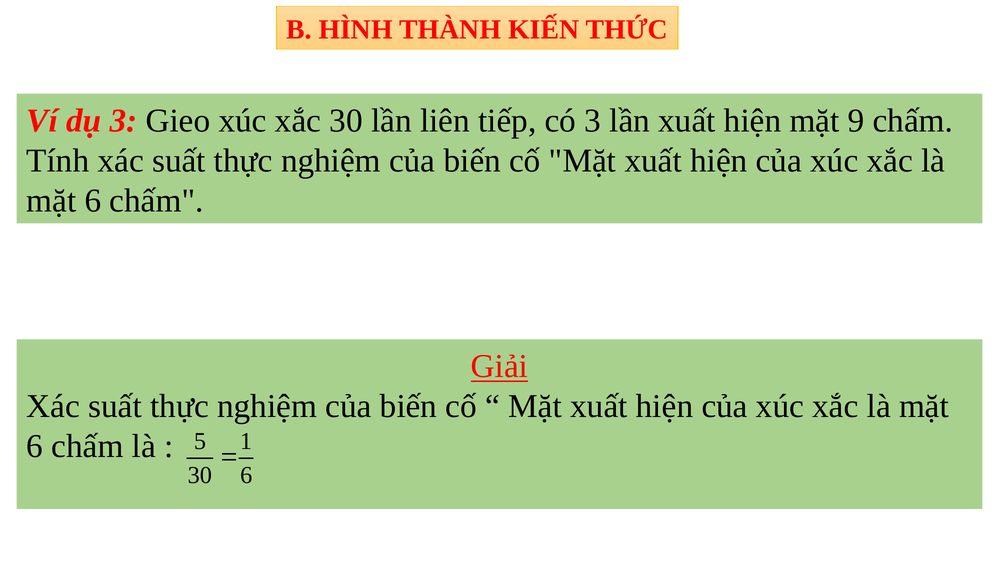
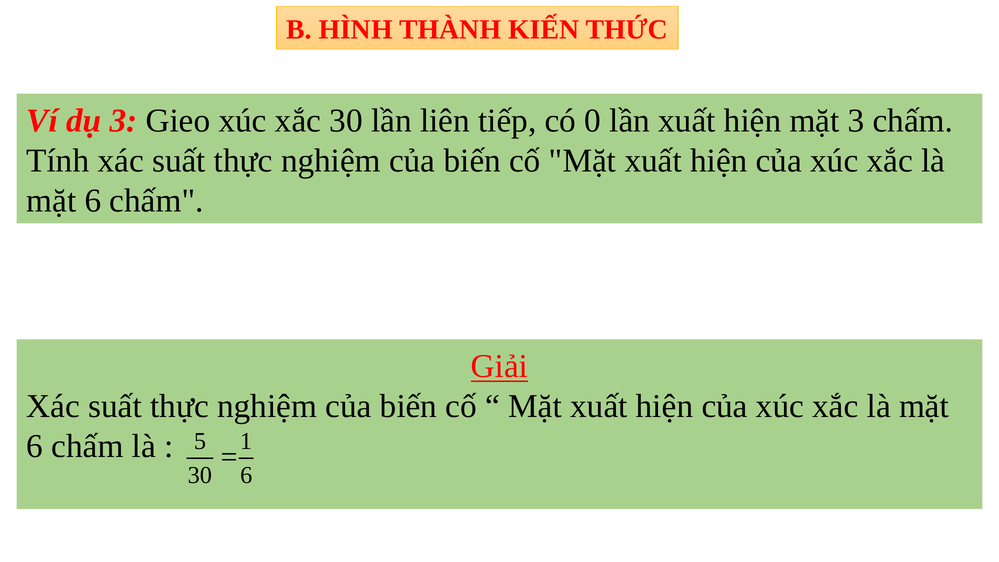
có 3: 3 -> 0 (593, 121)
mặt 9: 9 -> 3 (856, 121)
